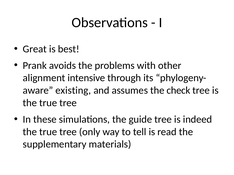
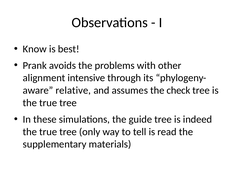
Great: Great -> Know (35, 49)
existing: existing -> relative (73, 91)
